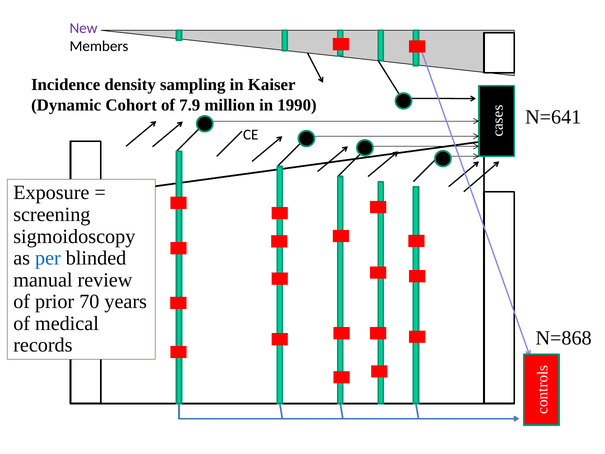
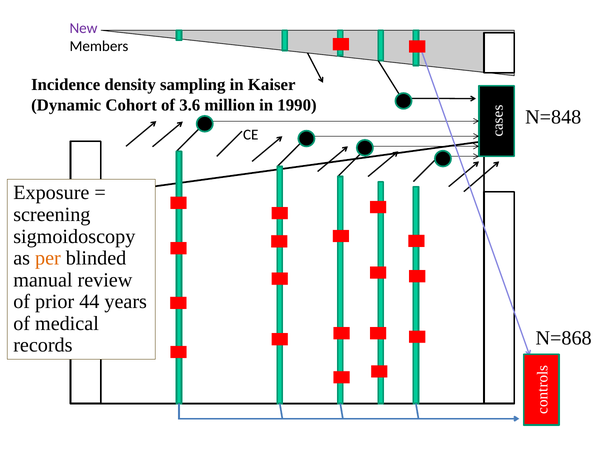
7.9: 7.9 -> 3.6 (190, 105)
N=641: N=641 -> N=848 (553, 117)
per colour: blue -> orange (48, 258)
70: 70 -> 44 (89, 302)
